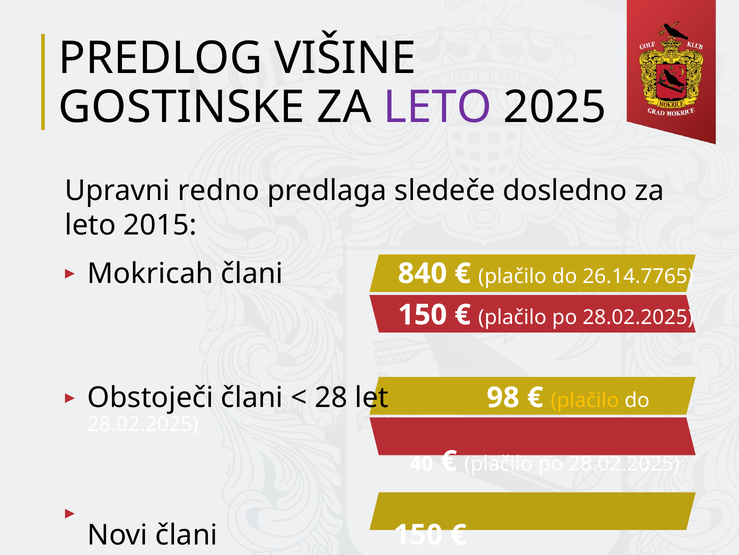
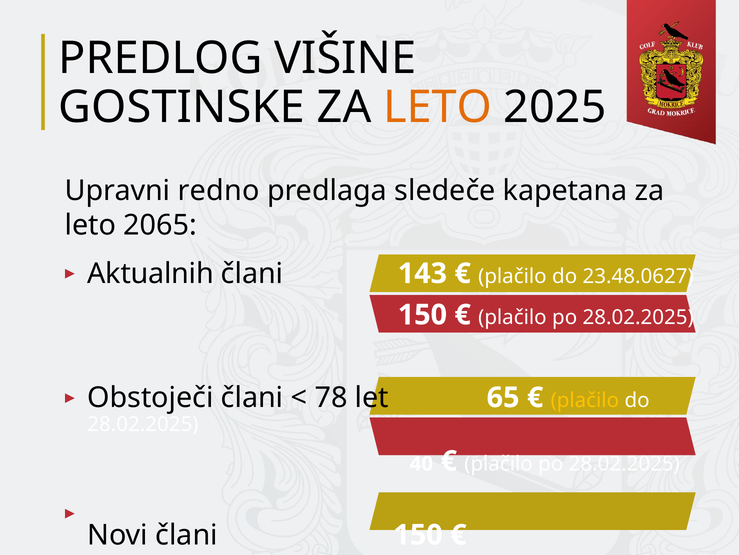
LETO colour: purple -> orange (438, 107)
dosledno: dosledno -> kapetana (565, 190)
2015: 2015 -> 2065 (160, 225)
Mokricah: Mokricah -> Aktualnih (151, 273)
840: 840 -> 143 (422, 273)
26.14.7765: 26.14.7765 -> 23.48.0627 (638, 276)
28: 28 -> 78 (331, 397)
98: 98 -> 65 (503, 397)
